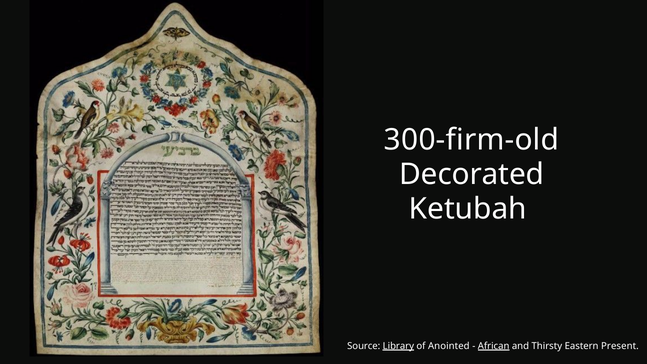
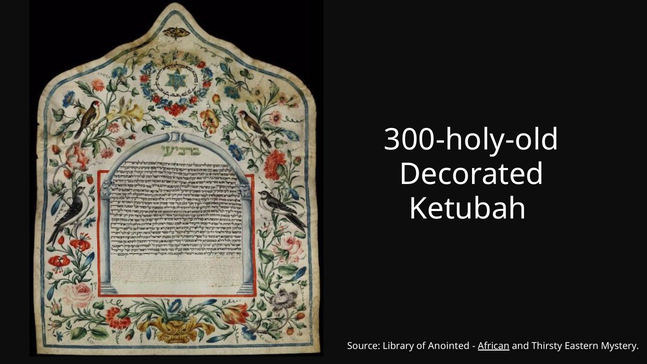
300-firm-old: 300-firm-old -> 300-holy-old (472, 140)
Library underline: present -> none (398, 346)
Present: Present -> Mystery (620, 346)
